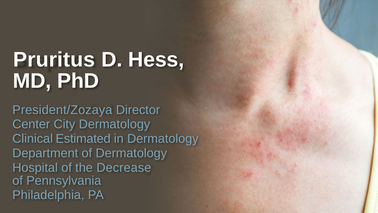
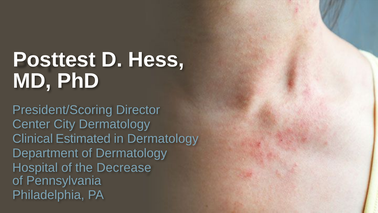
Pruritus: Pruritus -> Posttest (54, 59)
President/Zozaya: President/Zozaya -> President/Scoring (62, 110)
